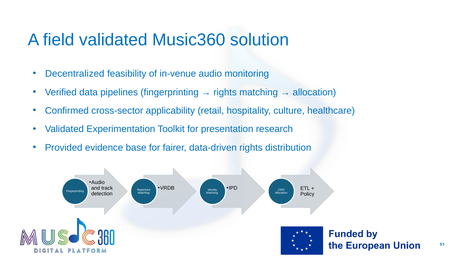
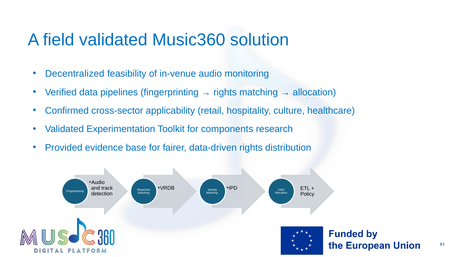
presentation: presentation -> components (227, 129)
